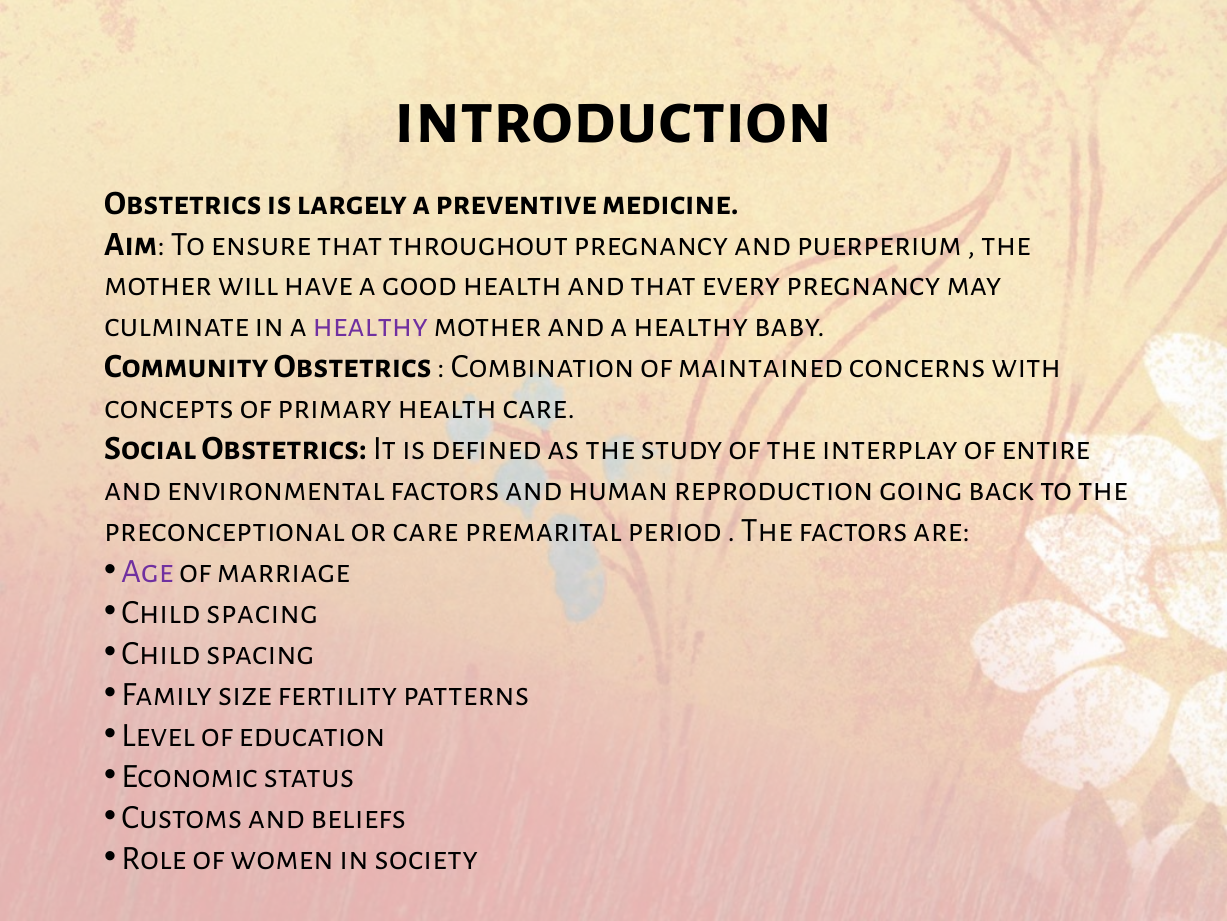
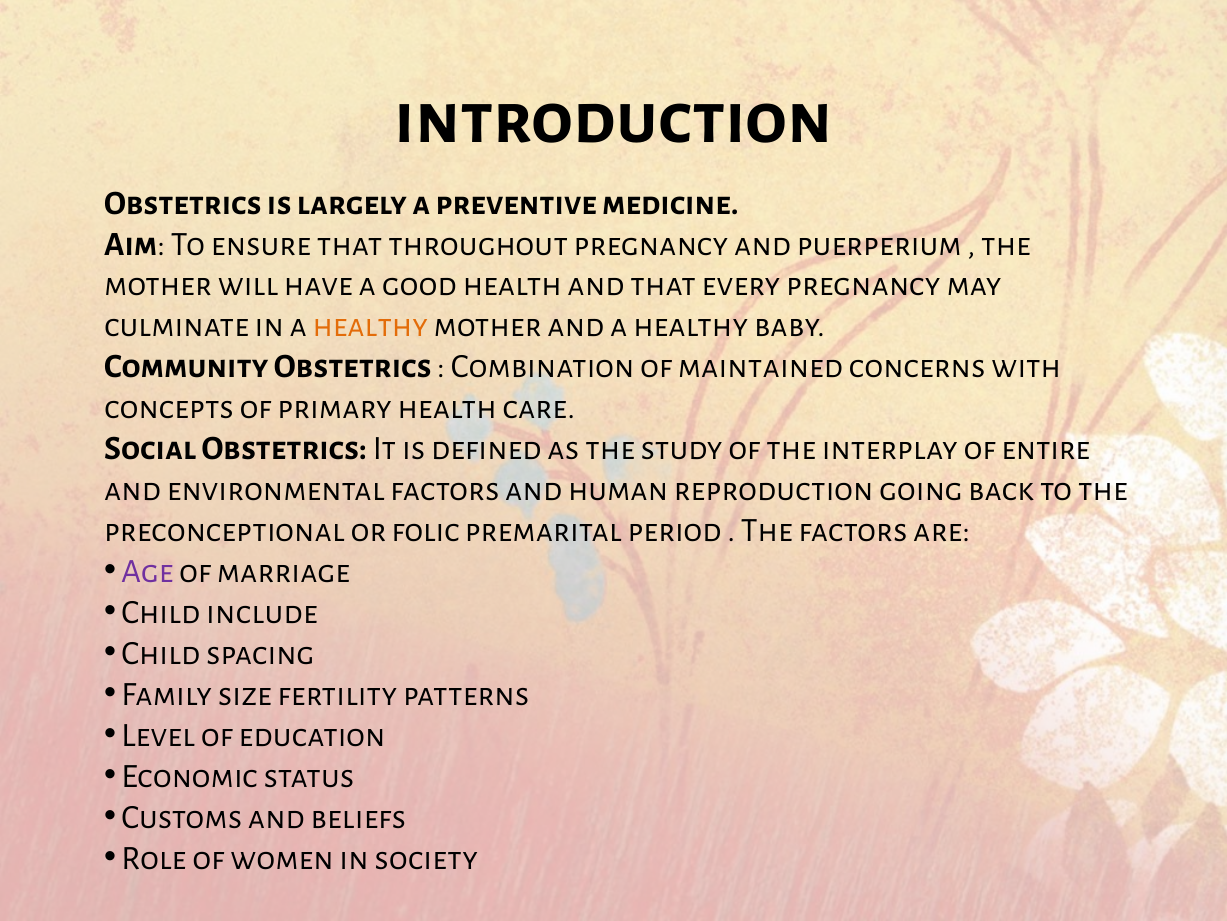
healthy colour: purple -> orange (370, 325)
or care: care -> folic (426, 530)
spacing: spacing -> include (262, 612)
